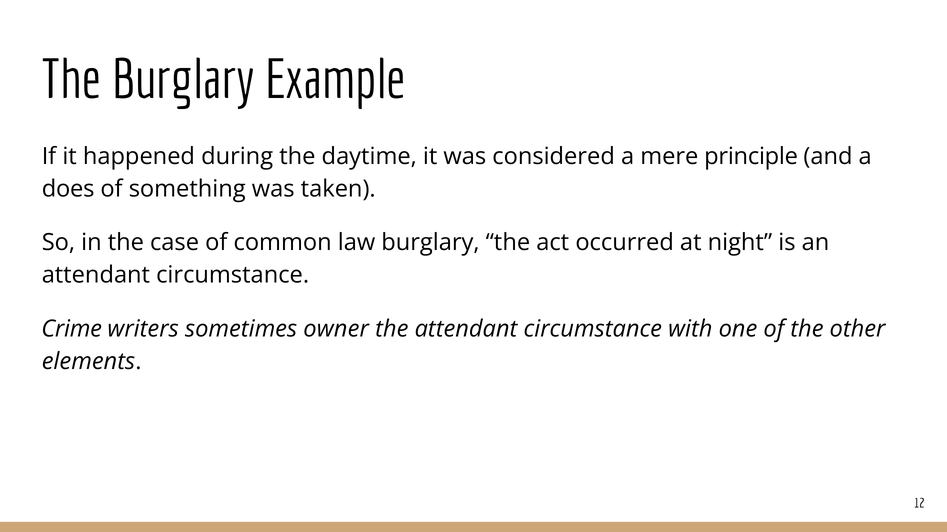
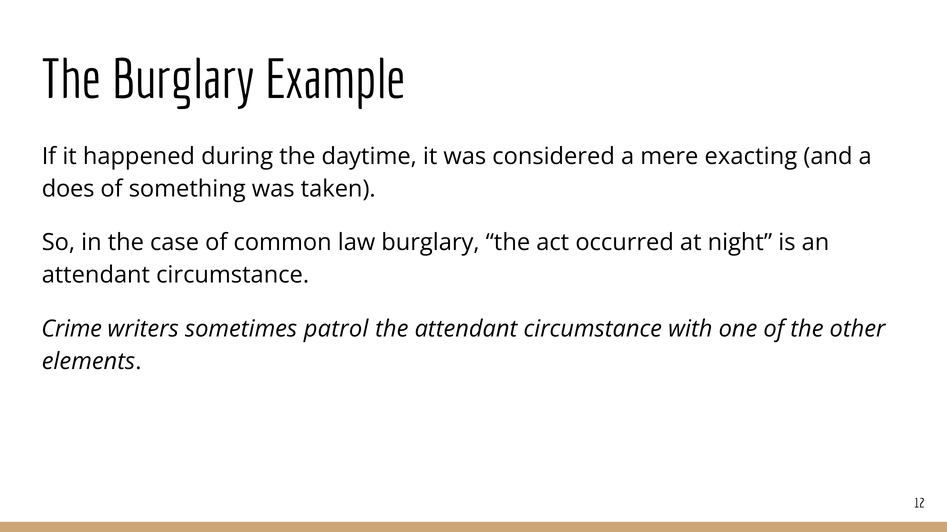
principle: principle -> exacting (751, 156)
owner: owner -> patrol (336, 329)
